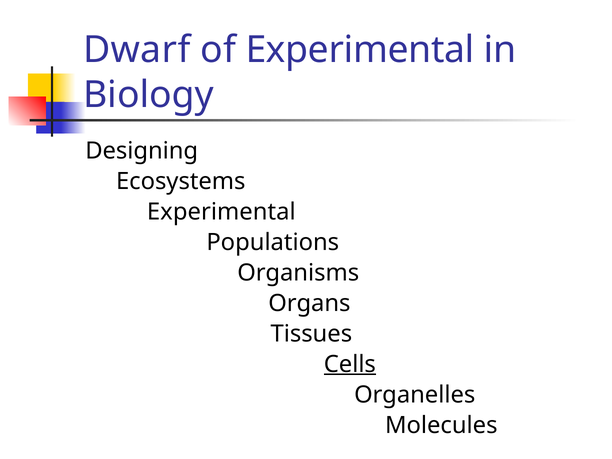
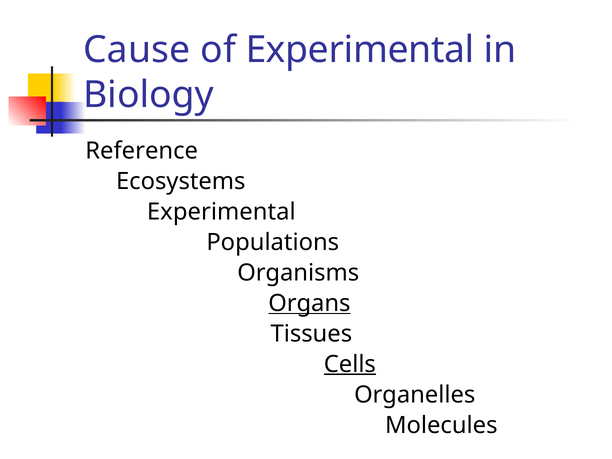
Dwarf: Dwarf -> Cause (137, 50)
Designing: Designing -> Reference (142, 151)
Organs underline: none -> present (309, 303)
